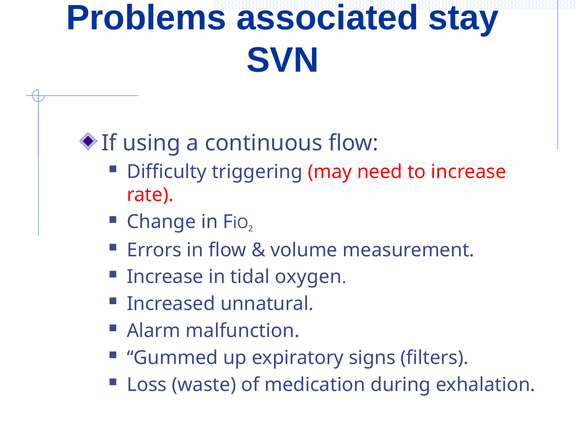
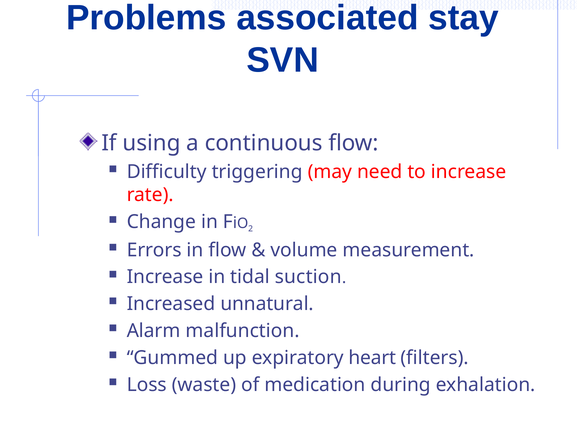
oxygen: oxygen -> suction (308, 277)
signs: signs -> heart (372, 358)
